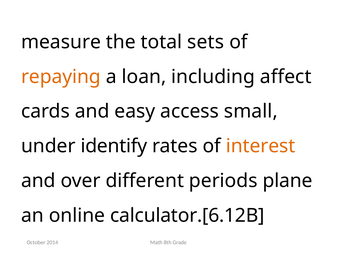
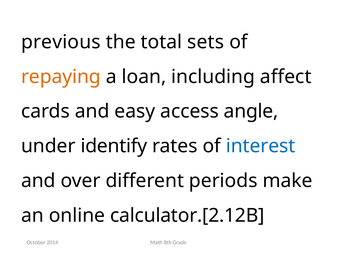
measure: measure -> previous (61, 42)
small: small -> angle (251, 111)
interest colour: orange -> blue (261, 146)
plane: plane -> make (288, 181)
calculator.[6.12B: calculator.[6.12B -> calculator.[2.12B (187, 216)
